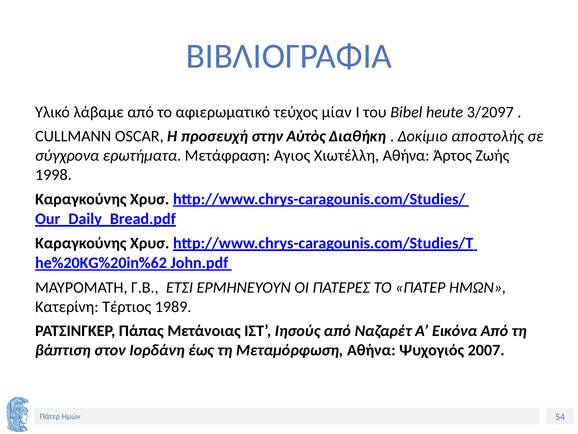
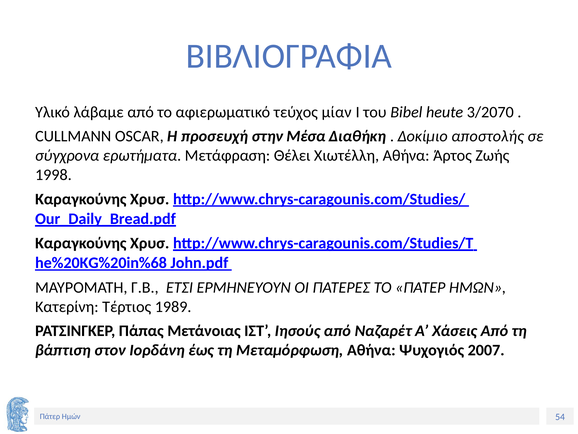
3/2097: 3/2097 -> 3/2070 (490, 112)
Αὐτὸς: Αὐτὸς -> Μέσα (306, 136)
Αγιος: Αγιος -> Θέλει (292, 155)
he%20KG%20in%62: he%20KG%20in%62 -> he%20KG%20in%68 (101, 263)
Εικόνα: Εικόνα -> Χάσεις (455, 331)
